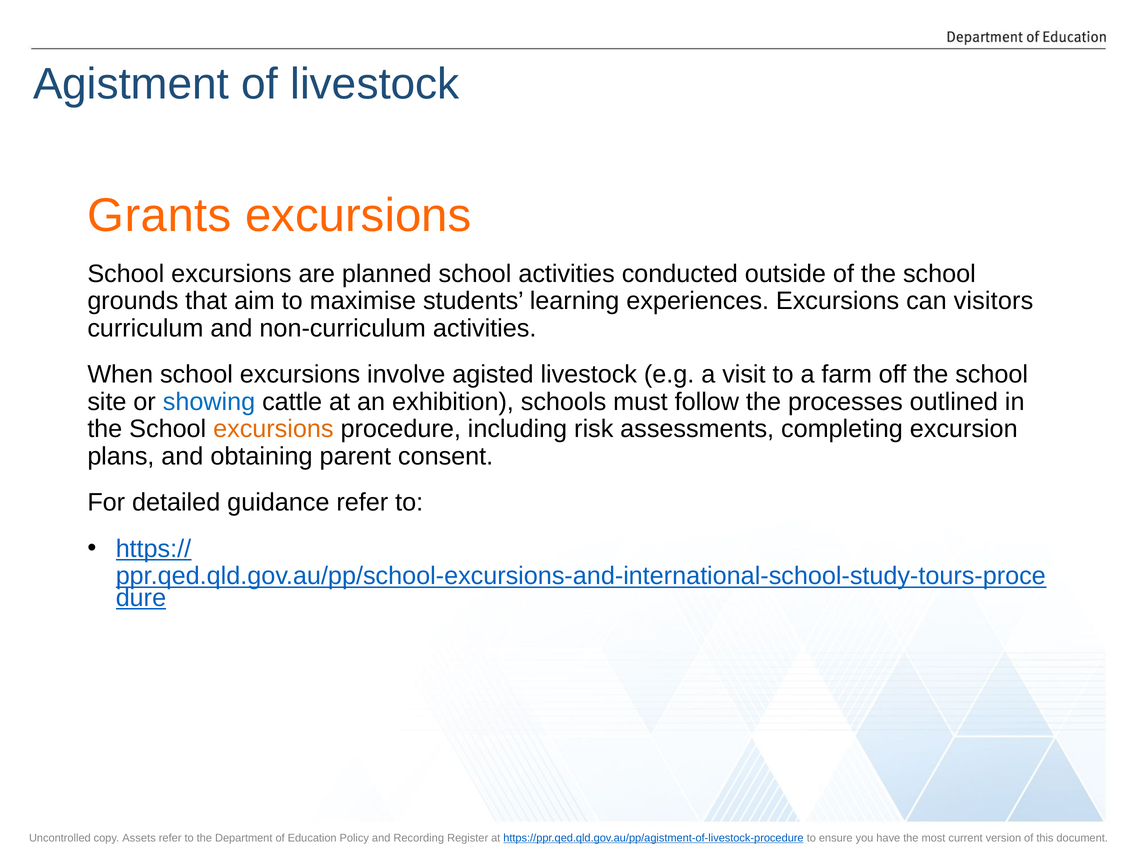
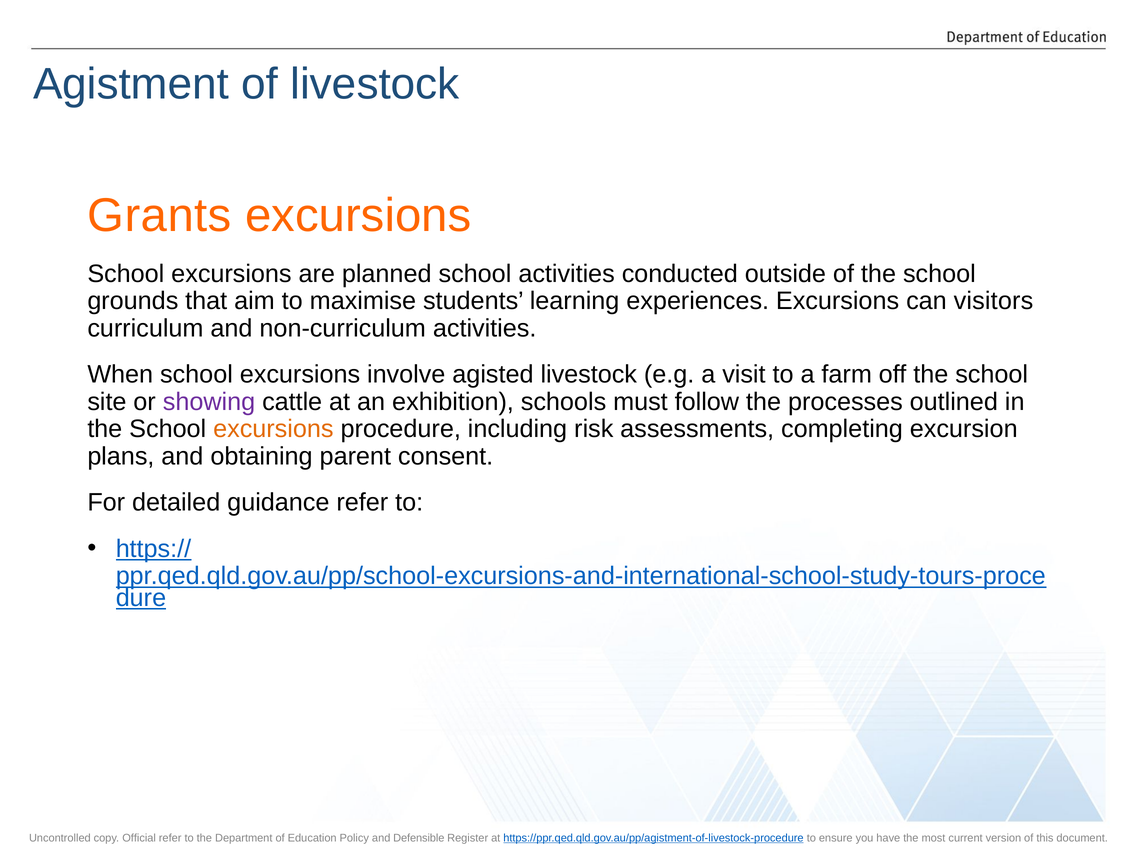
showing colour: blue -> purple (209, 402)
Assets: Assets -> Official (139, 838)
Recording: Recording -> Defensible (419, 838)
